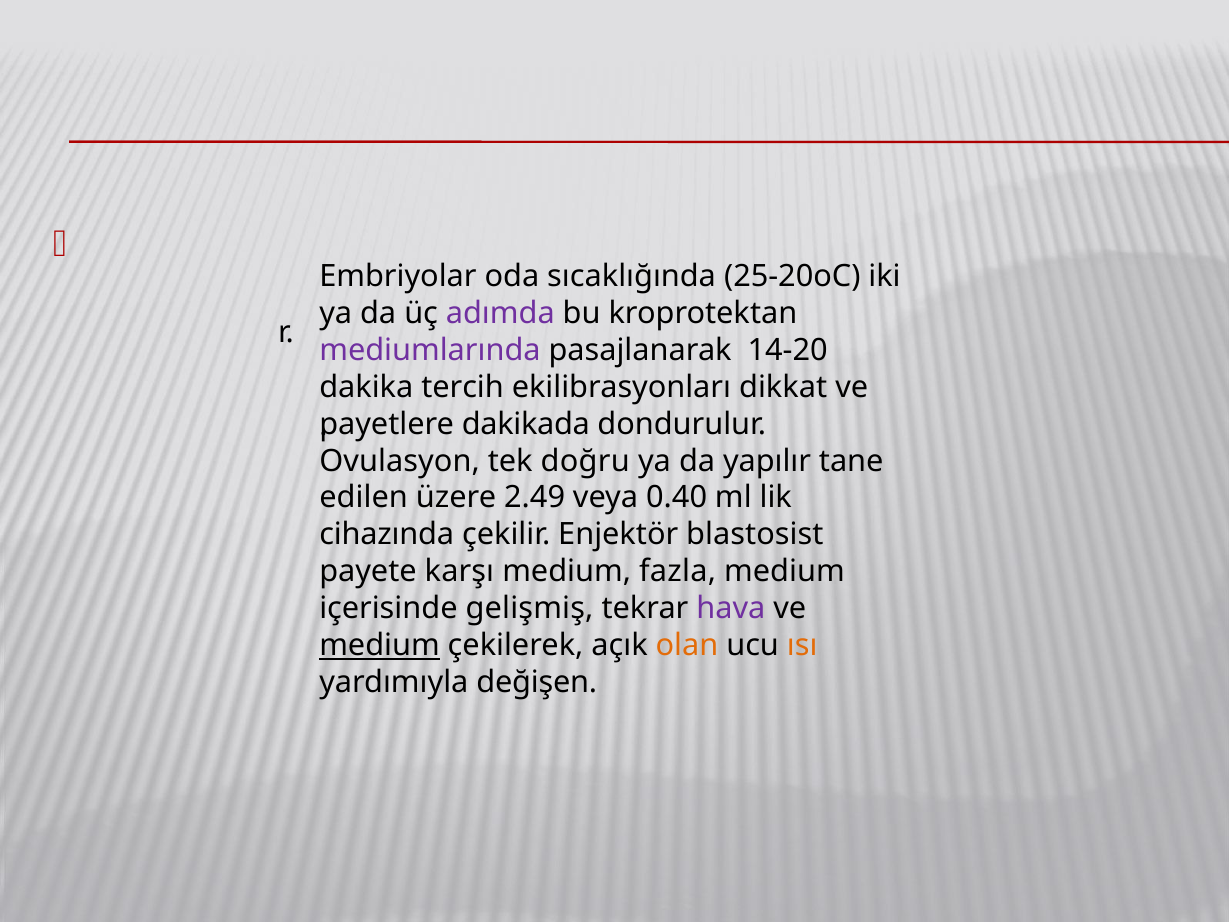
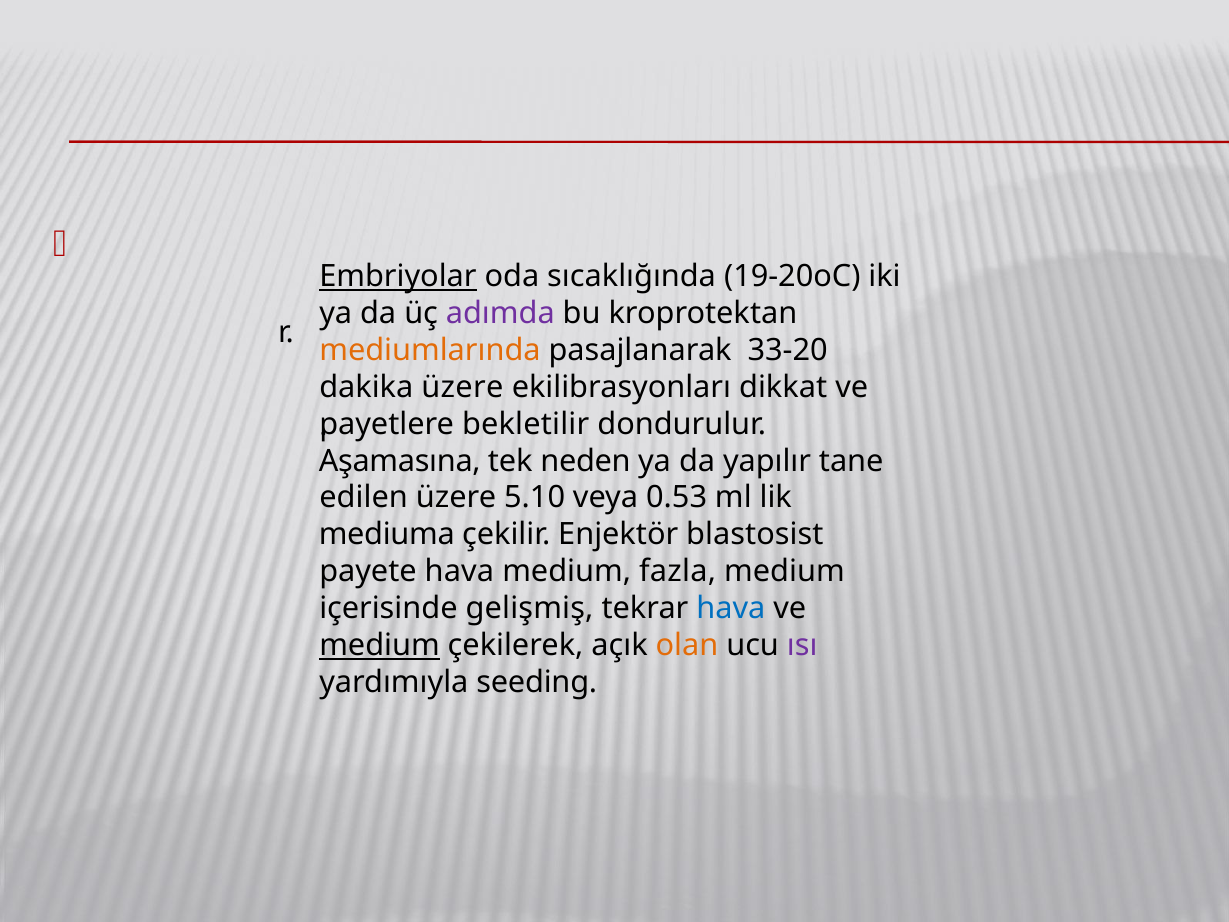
Embriyolar underline: none -> present (398, 276)
25-20oC: 25-20oC -> 19-20oC (792, 276)
mediumlarında colour: purple -> orange (430, 350)
14-20: 14-20 -> 33-20 (788, 350)
dakika tercih: tercih -> üzere (462, 387)
dakikada: dakikada -> bekletilir (526, 424)
Ovulasyon: Ovulasyon -> Aşamasına (400, 461)
doğru: doğru -> neden (586, 461)
2.49: 2.49 -> 5.10 (535, 498)
0.40: 0.40 -> 0.53 (677, 498)
cihazında: cihazında -> mediuma (387, 535)
payete karşı: karşı -> hava (459, 571)
hava colour: purple -> blue (731, 608)
ısı colour: orange -> purple (802, 645)
değişen: değişen -> seeding (537, 682)
